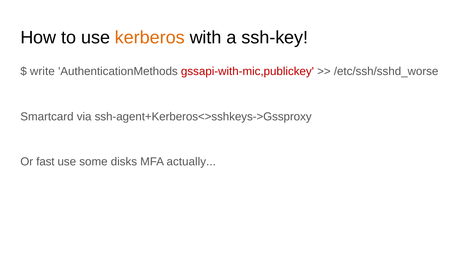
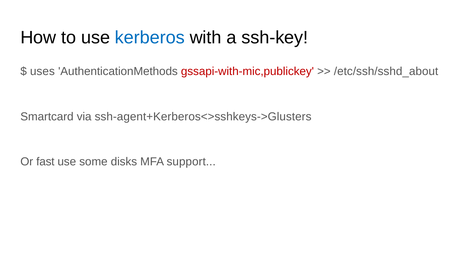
kerberos colour: orange -> blue (150, 37)
write: write -> uses (42, 71)
/etc/ssh/sshd_worse: /etc/ssh/sshd_worse -> /etc/ssh/sshd_about (386, 71)
ssh-agent+Kerberos<>sshkeys->Gssproxy: ssh-agent+Kerberos<>sshkeys->Gssproxy -> ssh-agent+Kerberos<>sshkeys->Glusters (203, 117)
actually: actually -> support (191, 162)
